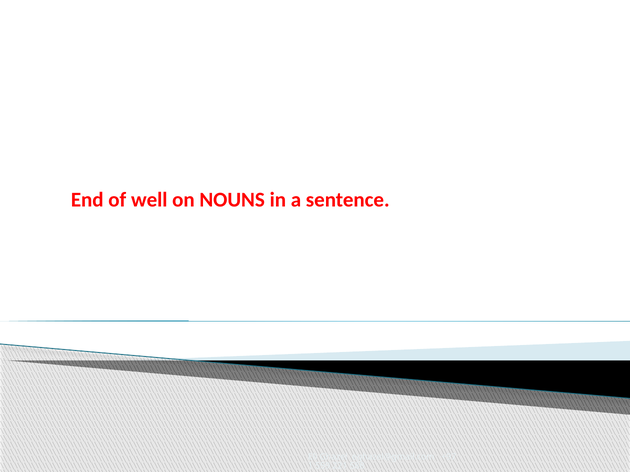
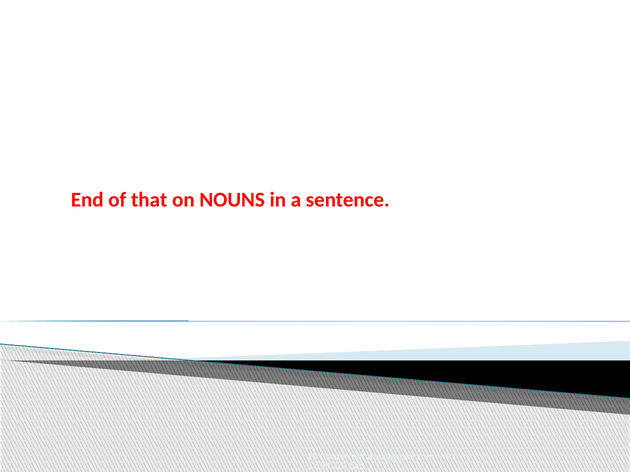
well: well -> that (149, 200)
